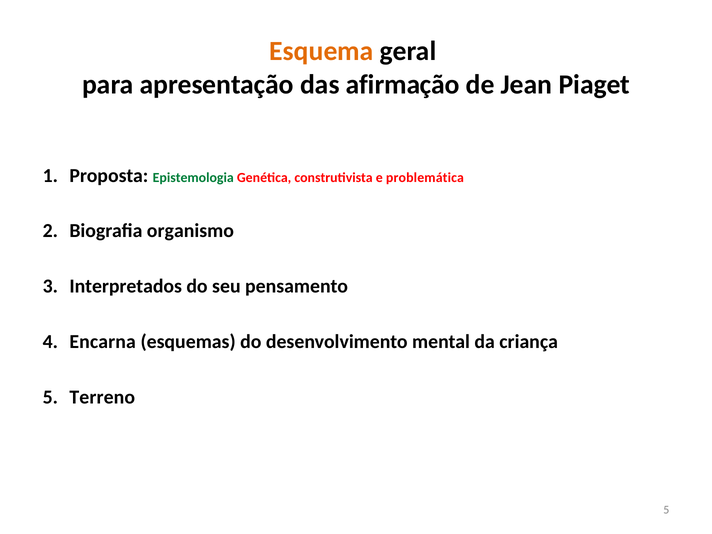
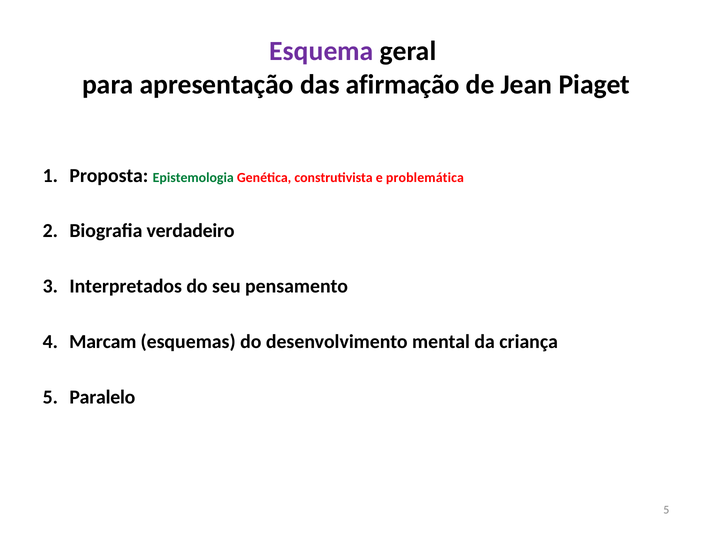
Esquema colour: orange -> purple (322, 51)
organismo: organismo -> verdadeiro (191, 231)
Encarna: Encarna -> Marcam (103, 342)
Terreno: Terreno -> Paralelo (102, 397)
